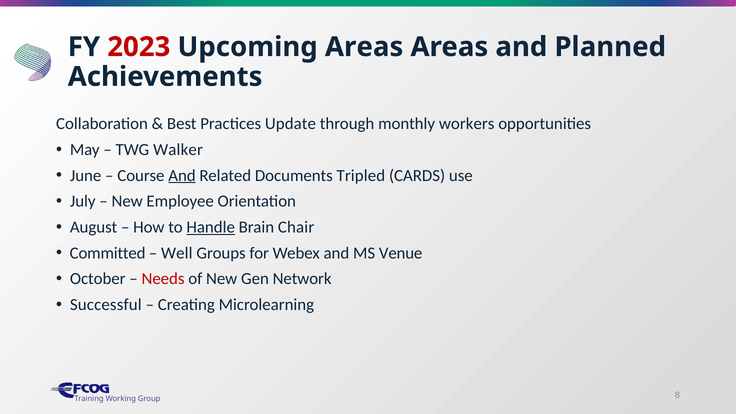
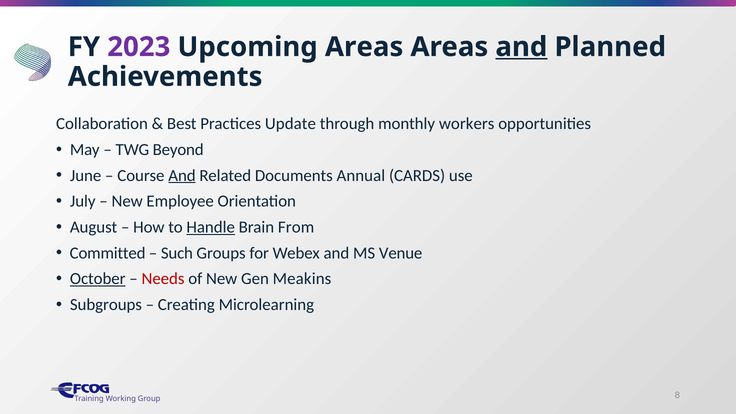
2023 colour: red -> purple (139, 47)
and underline: none -> present (521, 47)
Walker: Walker -> Beyond (178, 150)
Tripled: Tripled -> Annual (361, 175)
Chair: Chair -> From (296, 227)
Well: Well -> Such (177, 253)
October underline: none -> present (98, 279)
Network: Network -> Meakins (302, 279)
Successful: Successful -> Subgroups (106, 305)
